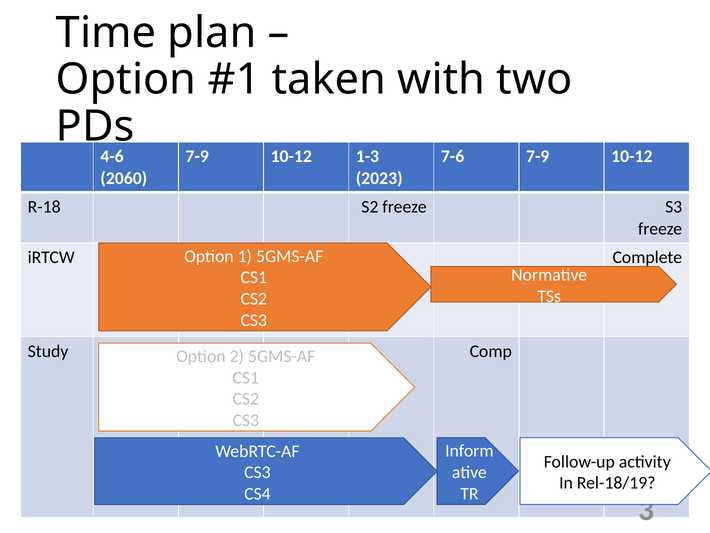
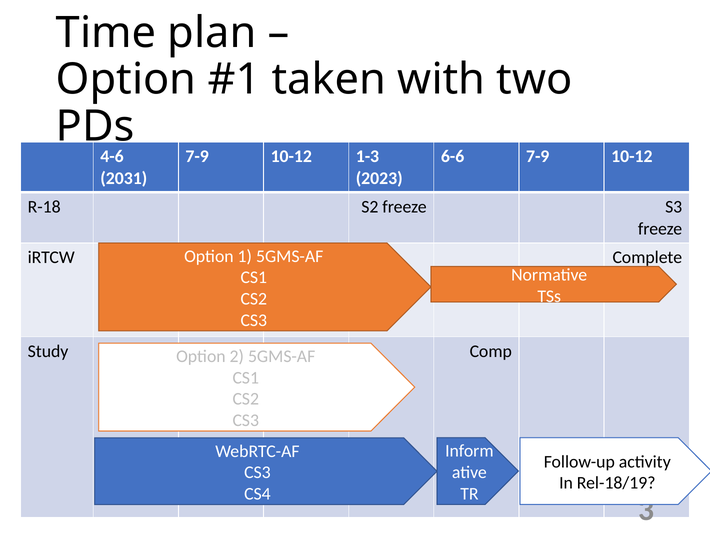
7-6: 7-6 -> 6-6 (453, 156)
2060: 2060 -> 2031 (124, 178)
